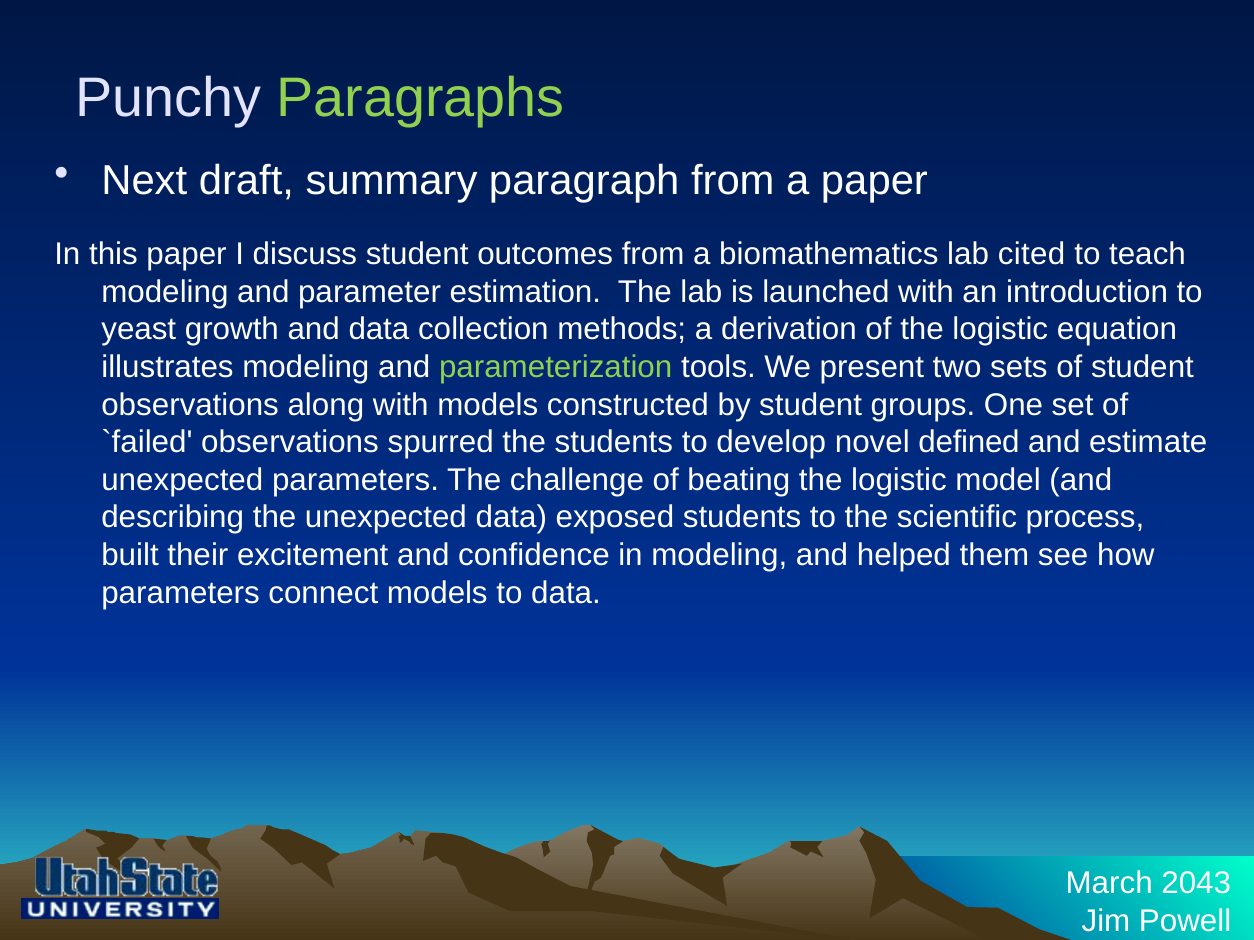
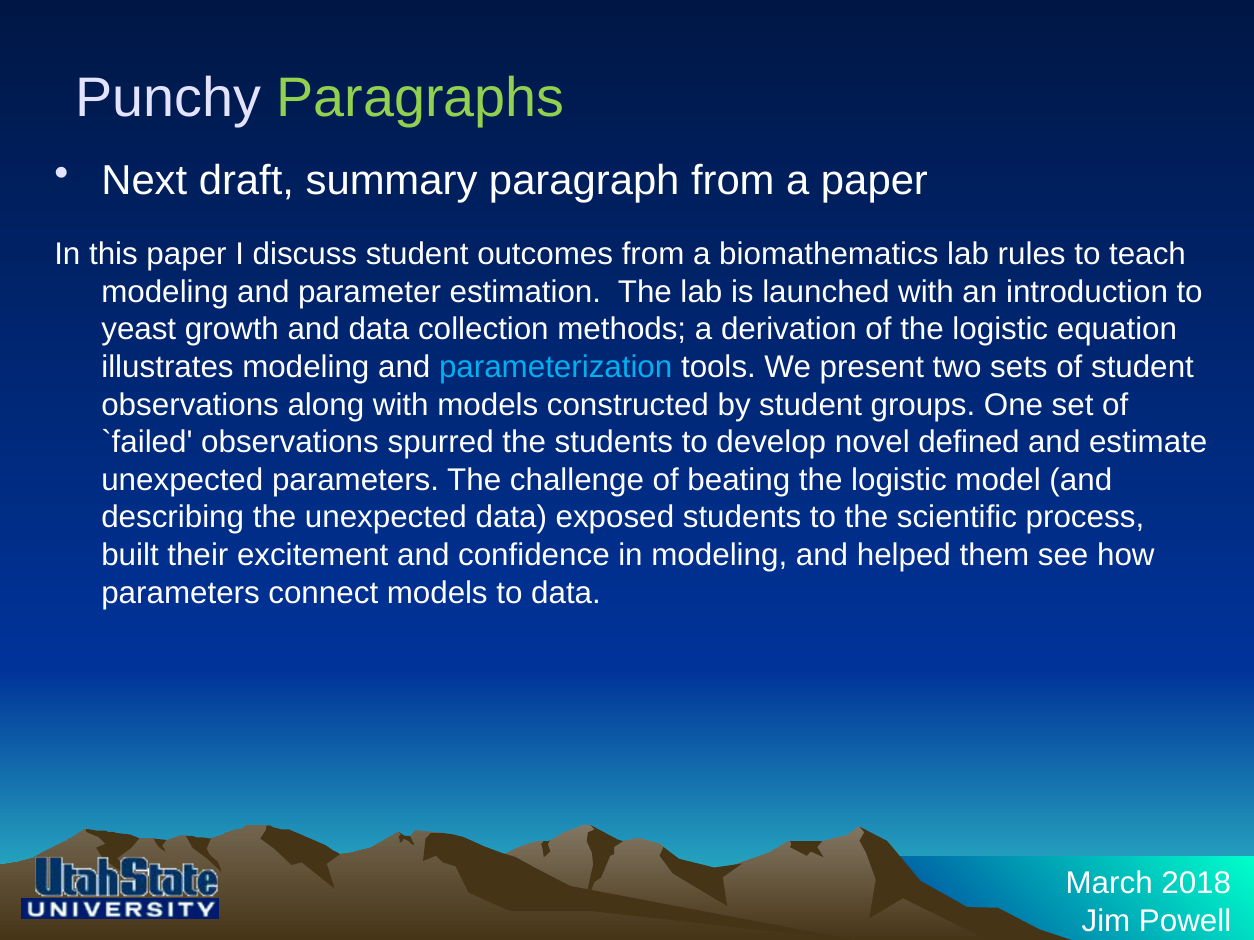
cited: cited -> rules (1032, 254)
parameterization colour: light green -> light blue (556, 367)
2043: 2043 -> 2018 (1196, 884)
